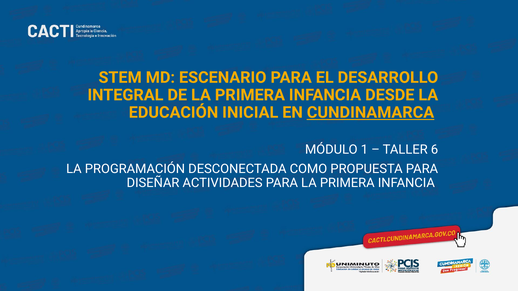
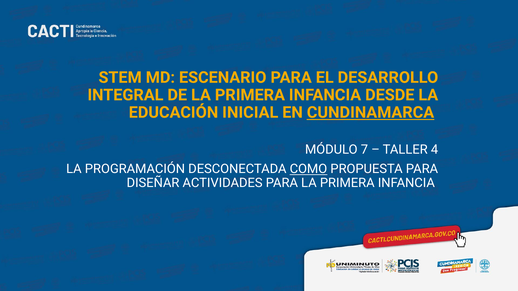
1: 1 -> 7 (364, 150)
6: 6 -> 4 (435, 150)
COMO underline: none -> present (308, 169)
